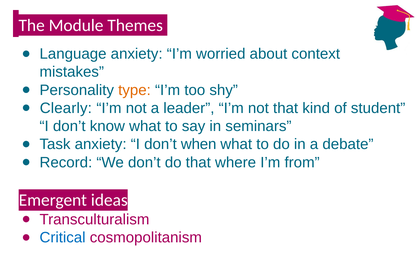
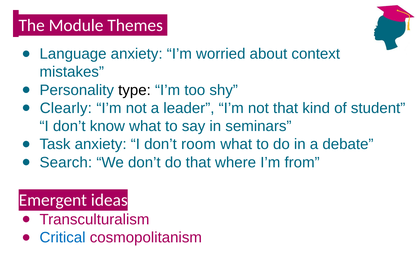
type colour: orange -> black (135, 90)
when: when -> room (198, 144)
Record: Record -> Search (66, 162)
